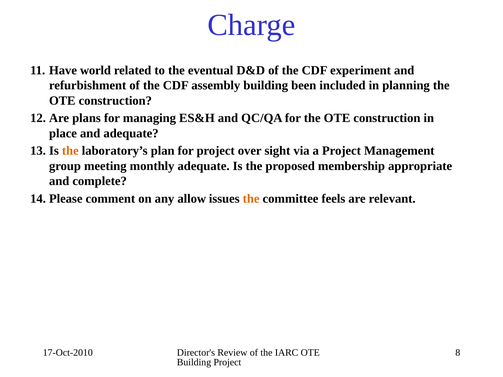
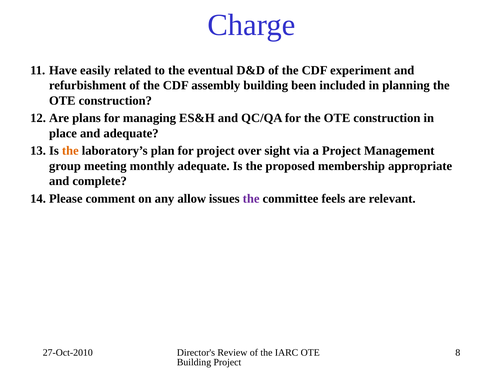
world: world -> easily (95, 70)
the colour: orange -> purple (251, 199)
17-Oct-2010: 17-Oct-2010 -> 27-Oct-2010 (68, 353)
